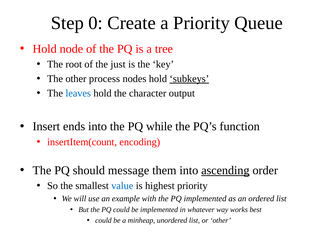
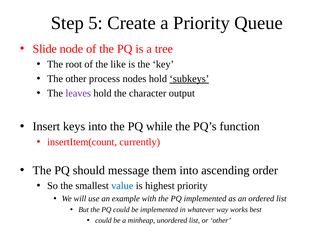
0: 0 -> 5 (96, 23)
Hold: Hold -> Slide (45, 49)
just: just -> like (118, 64)
leaves colour: blue -> purple (78, 93)
ends: ends -> keys (74, 126)
encoding: encoding -> currently (140, 142)
ascending underline: present -> none (225, 170)
